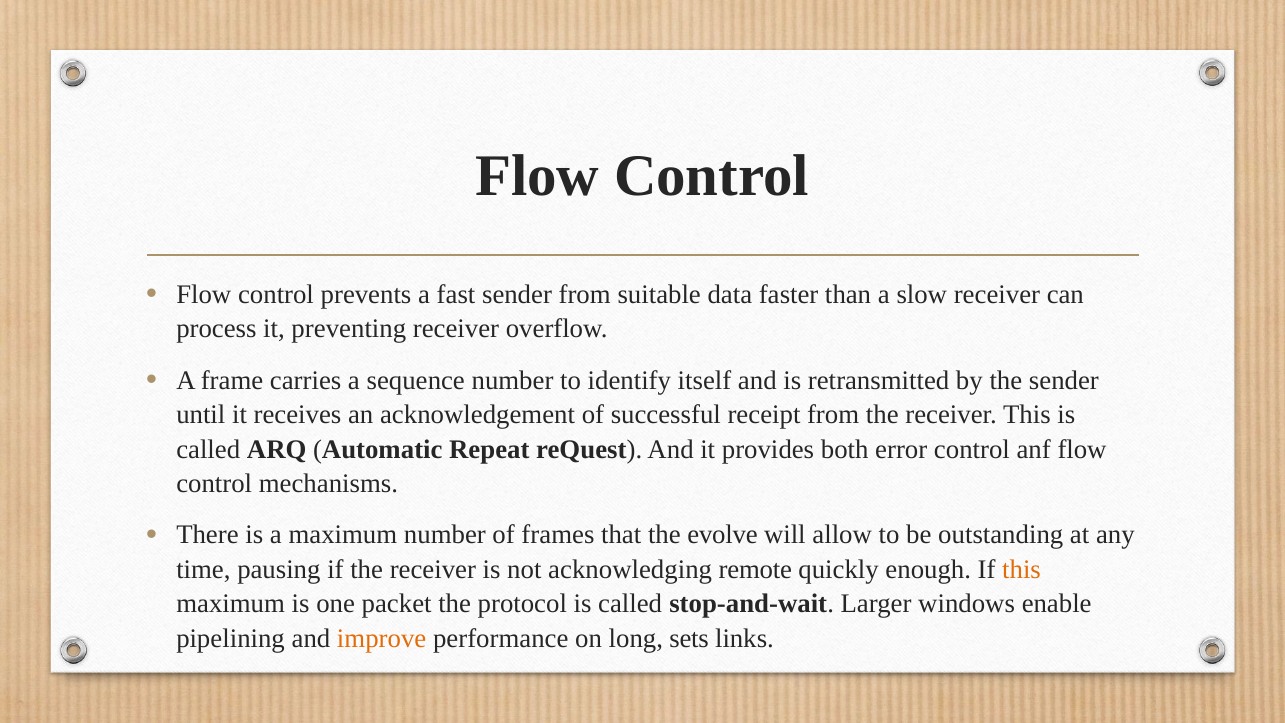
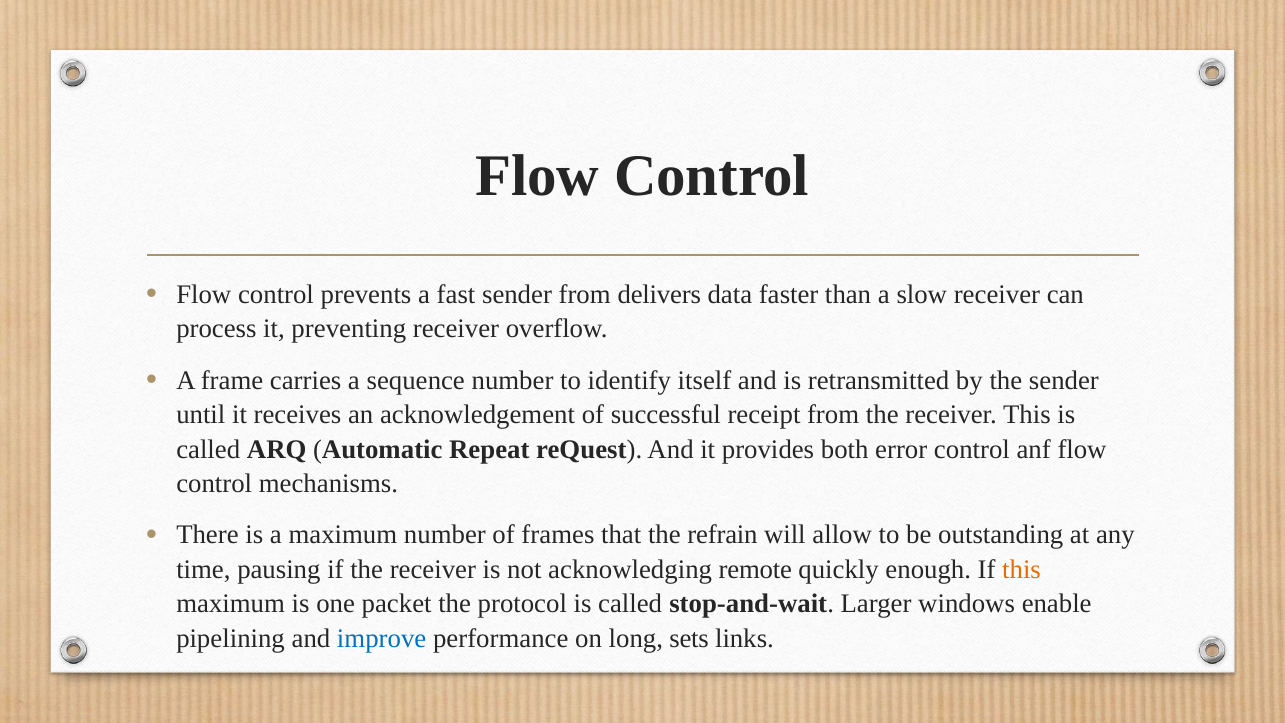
suitable: suitable -> delivers (659, 295)
evolve: evolve -> refrain (722, 535)
improve colour: orange -> blue (382, 638)
